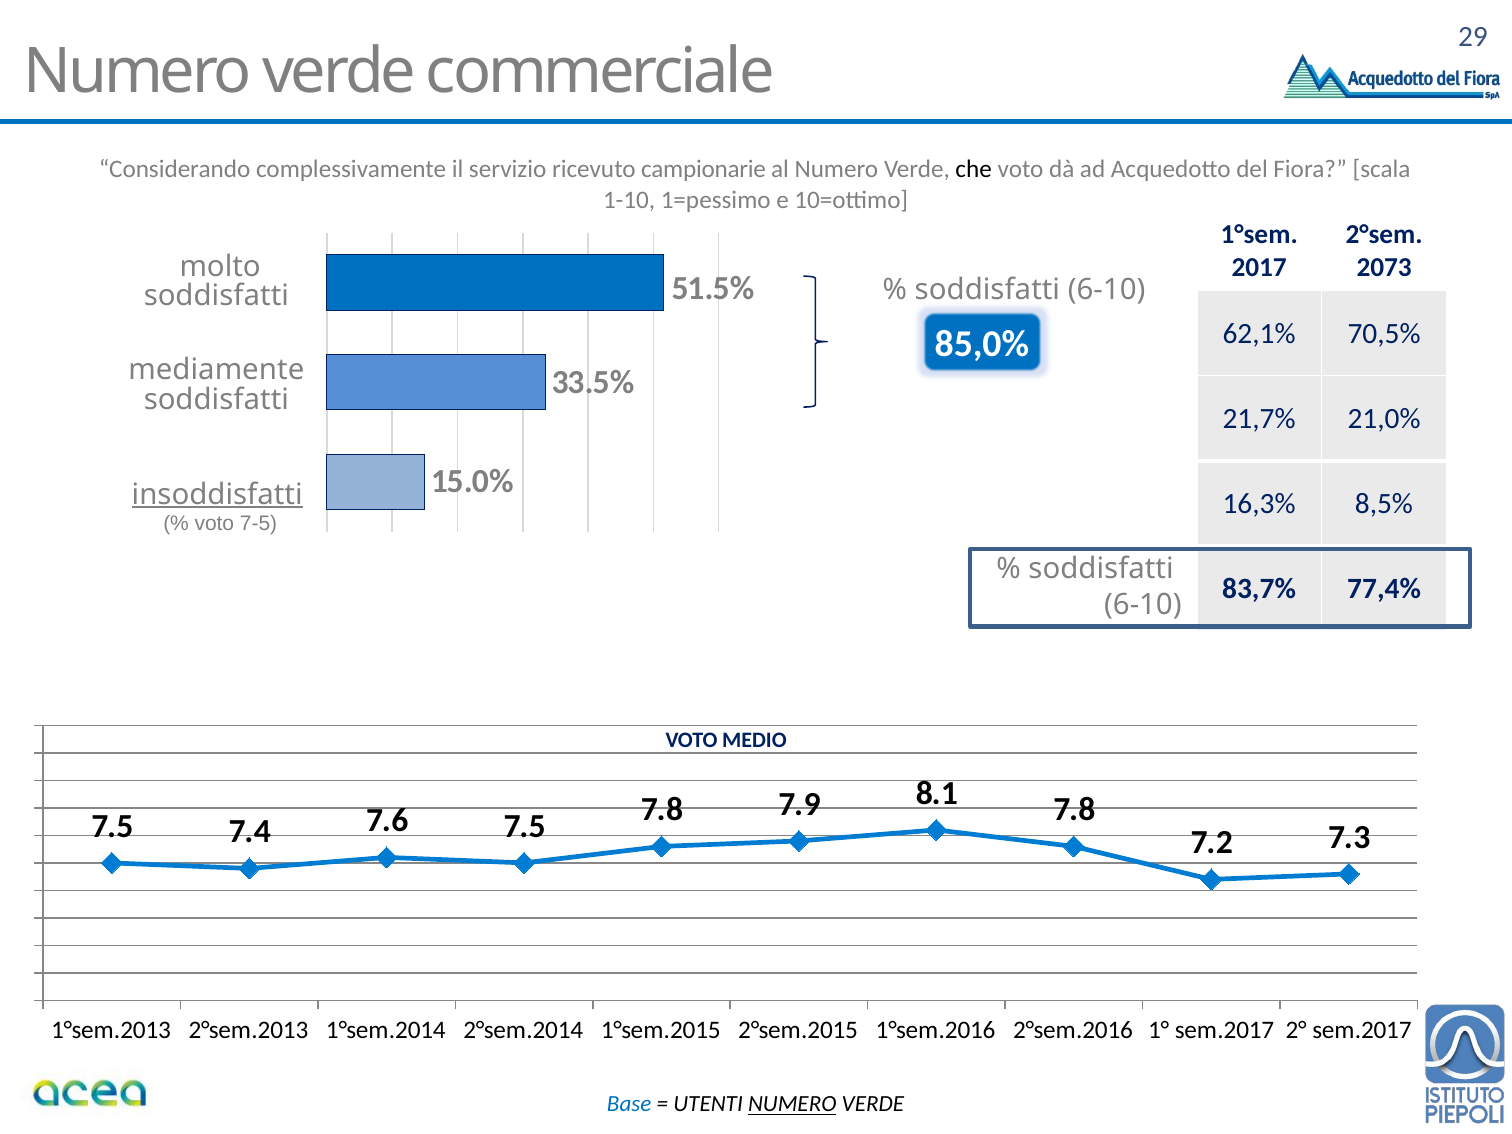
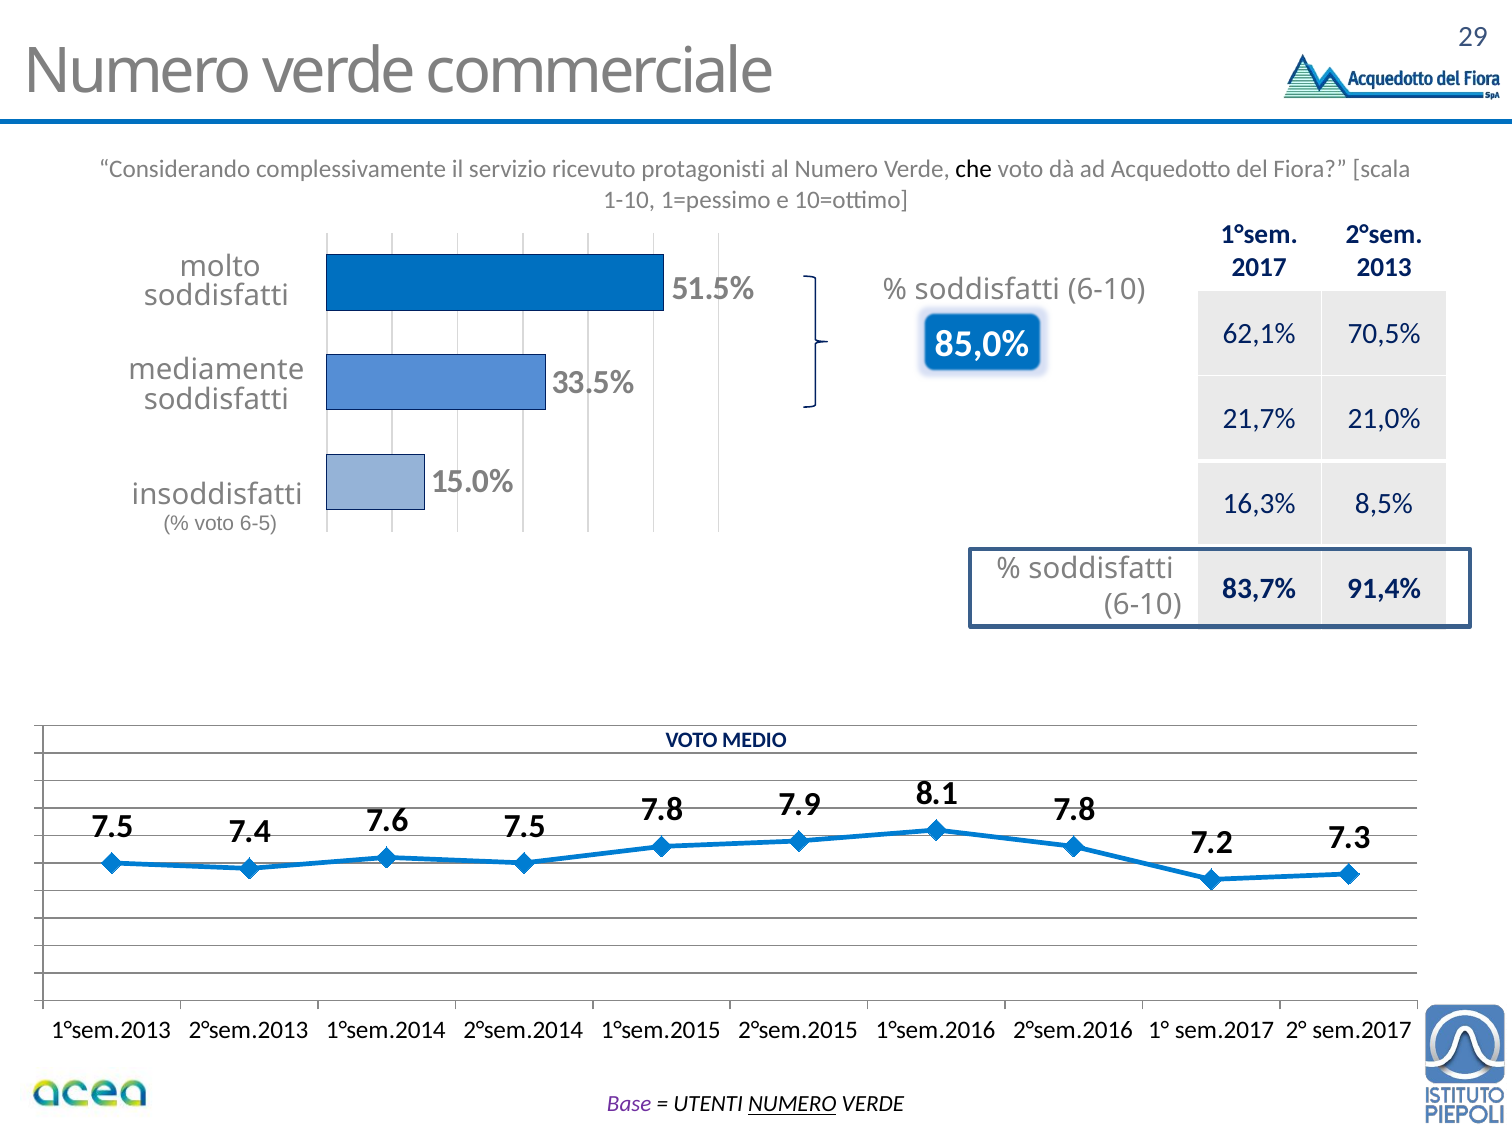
campionarie: campionarie -> protagonisti (703, 169)
2073: 2073 -> 2013 (1384, 267)
insoddisfatti underline: present -> none (217, 494)
7-5: 7-5 -> 6-5 (259, 524)
77,4%: 77,4% -> 91,4% (1384, 589)
Base colour: blue -> purple (629, 1104)
